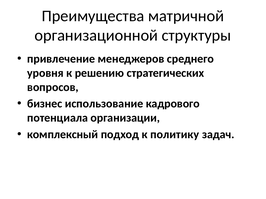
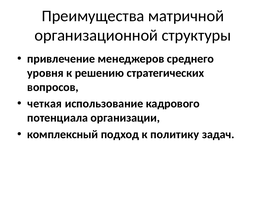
бизнес: бизнес -> четкая (45, 104)
